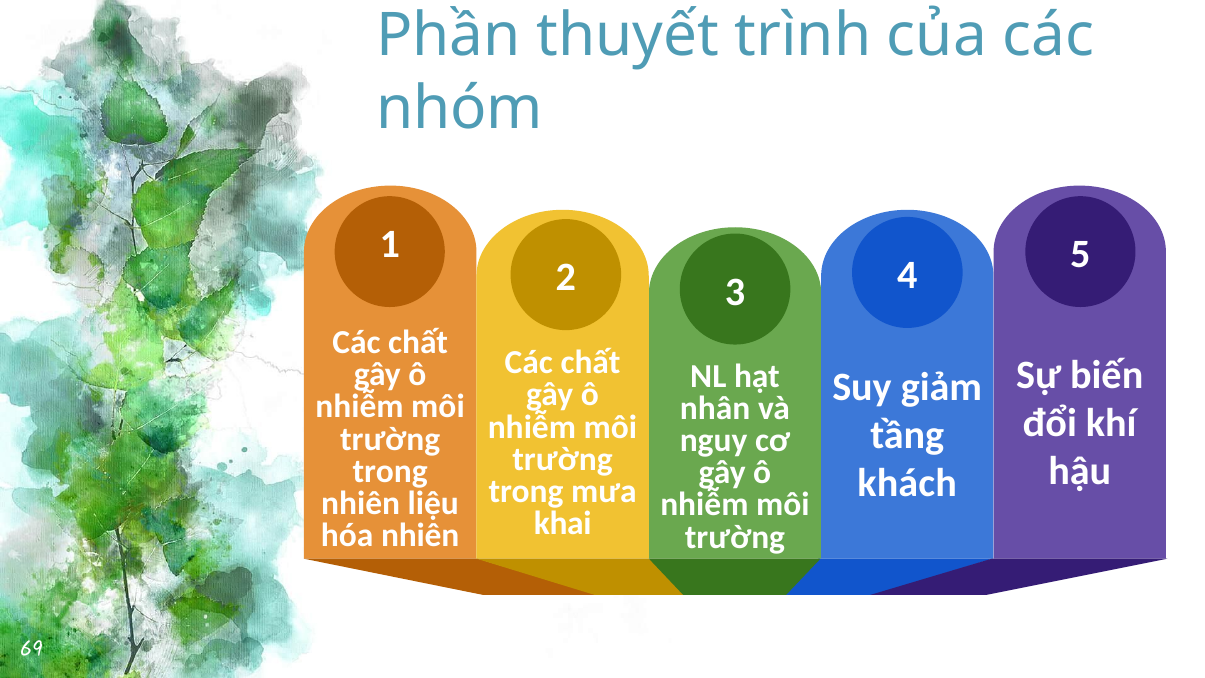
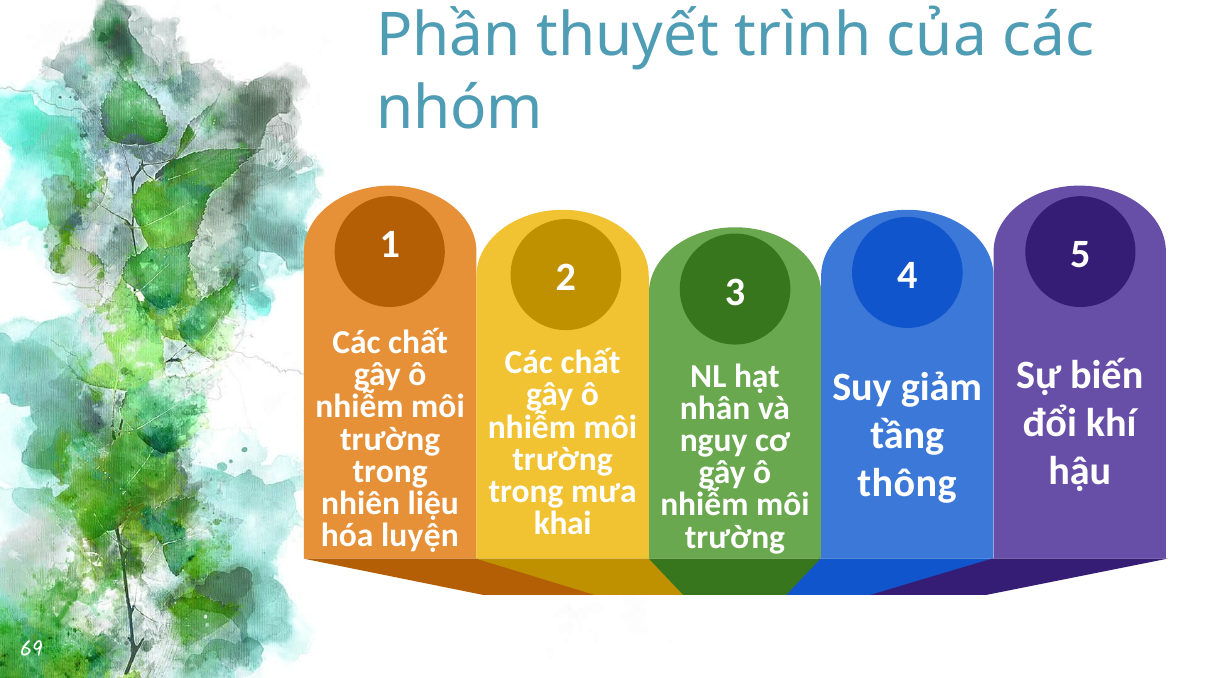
khách: khách -> thông (907, 483)
hóa nhiên: nhiên -> luyện (420, 535)
